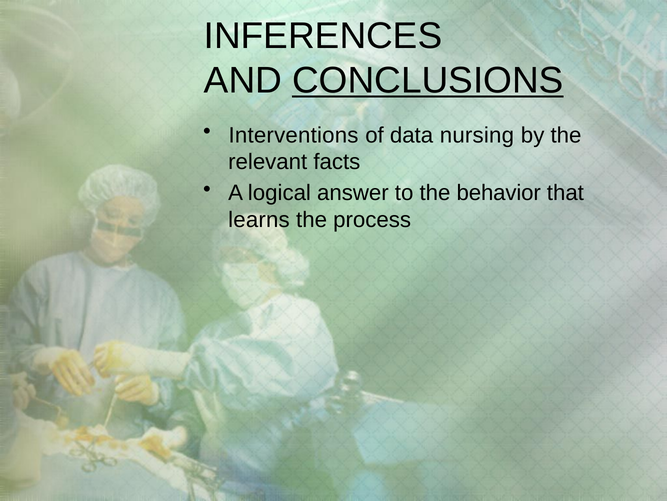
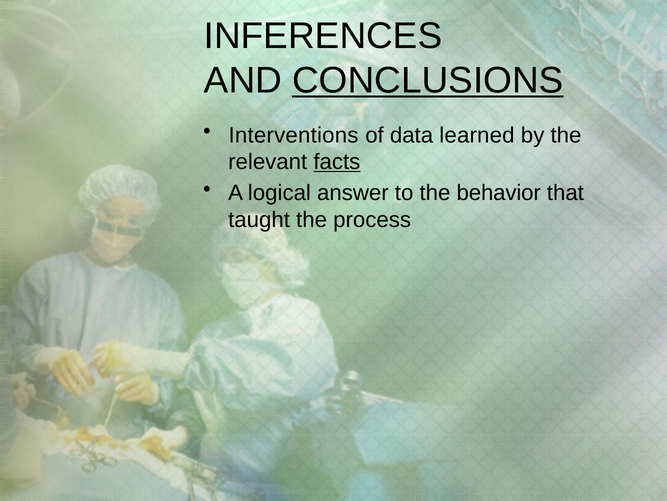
nursing: nursing -> learned (477, 135)
facts underline: none -> present (337, 162)
learns: learns -> taught (259, 219)
